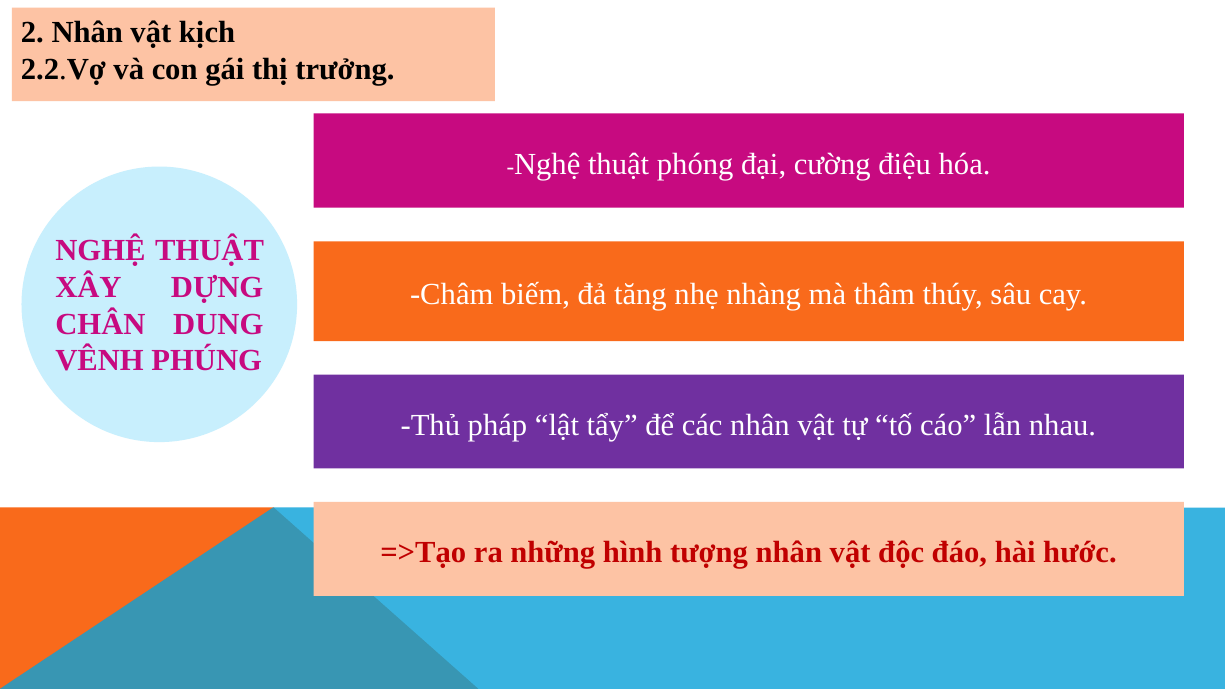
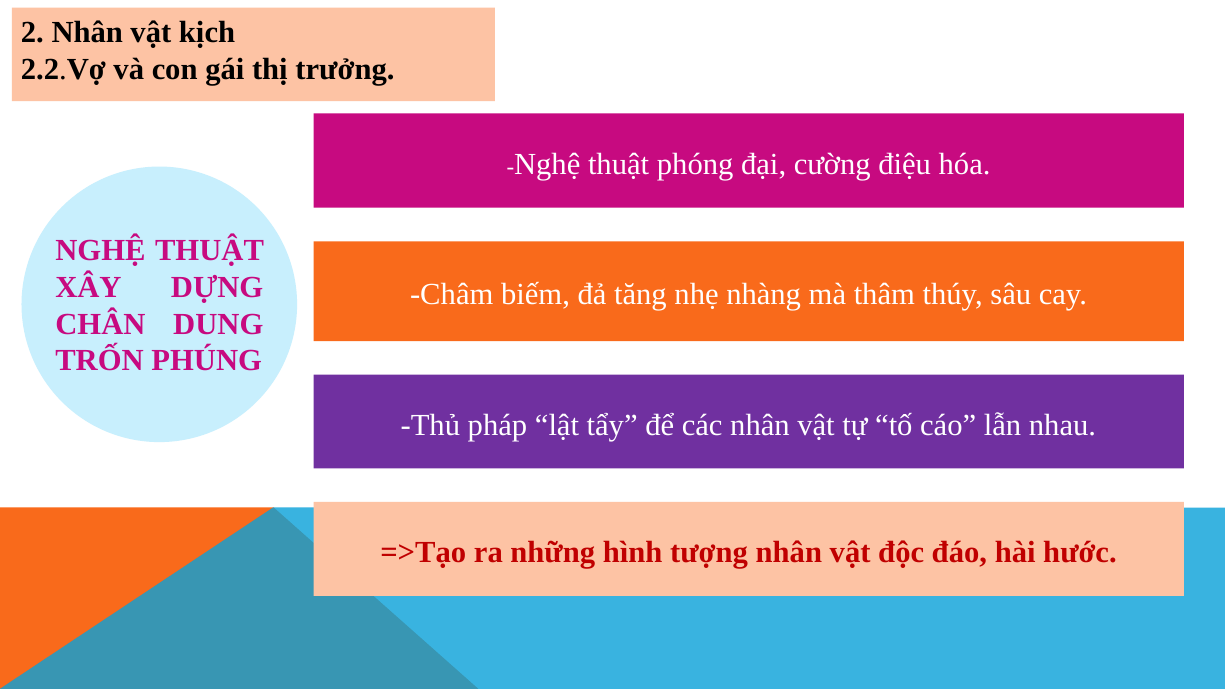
VÊNH: VÊNH -> TRỐN (100, 361)
